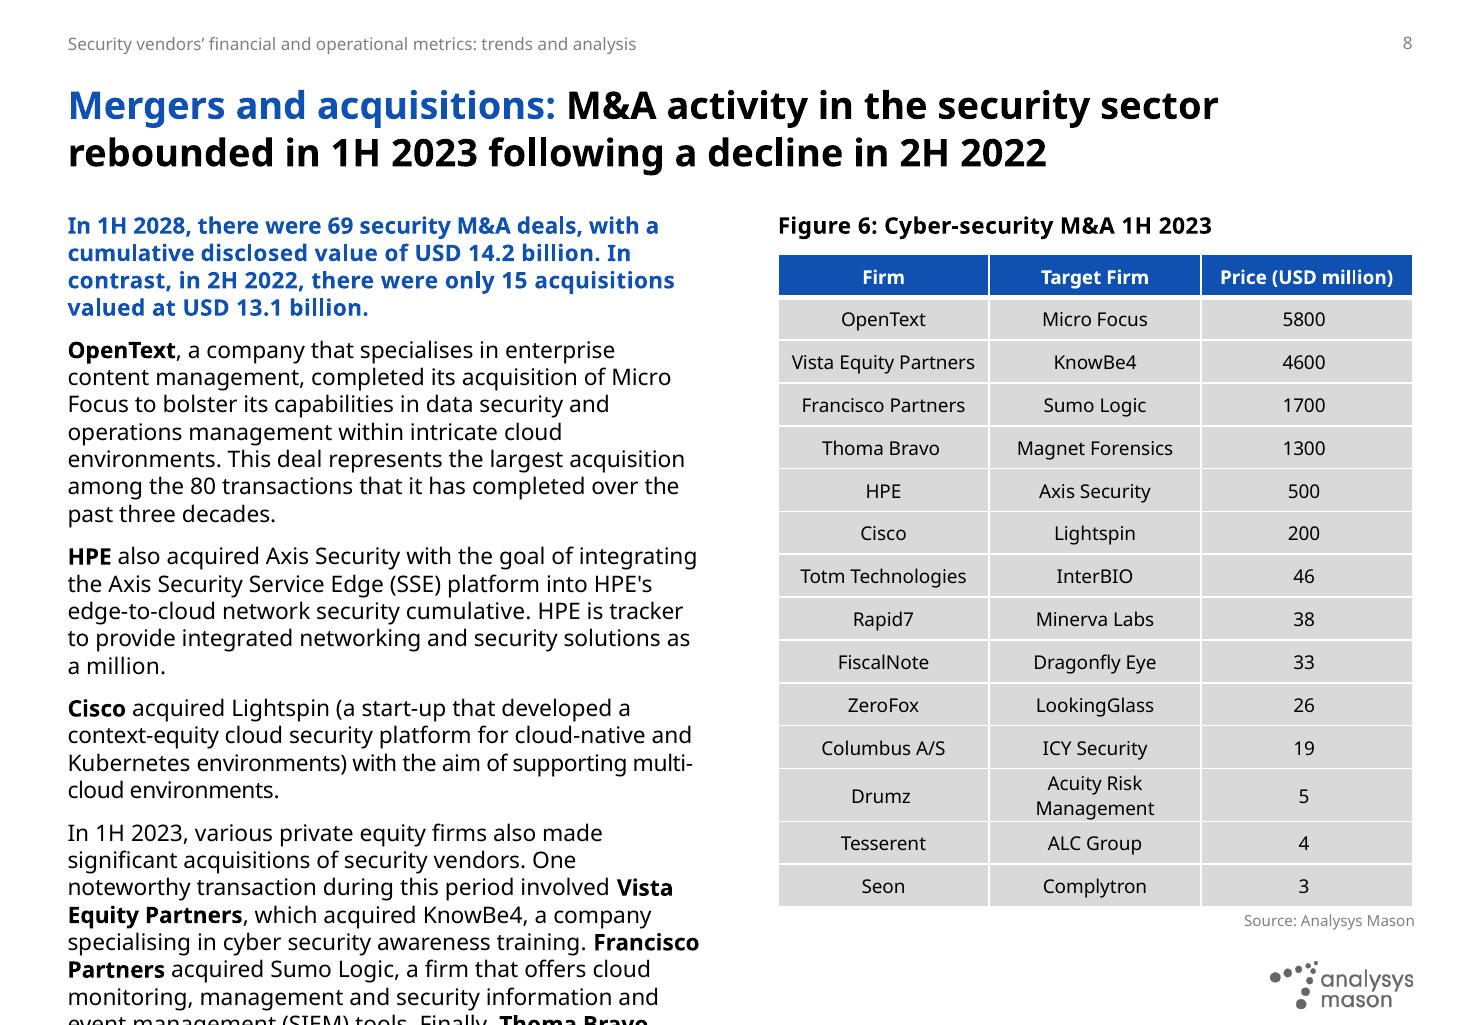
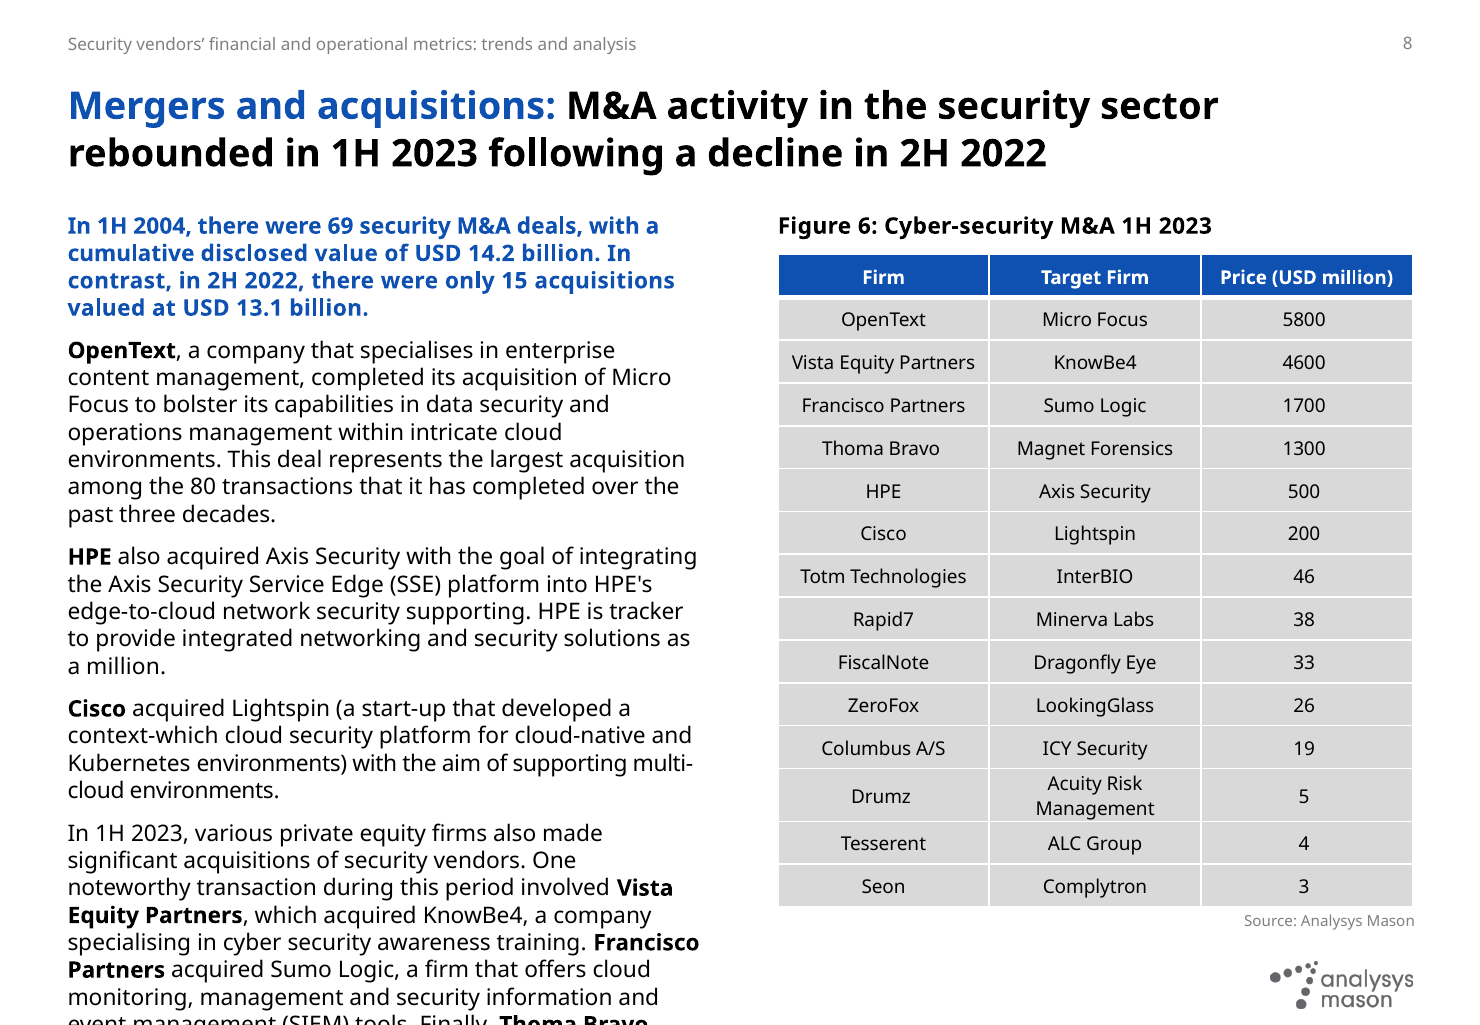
2028: 2028 -> 2004 (163, 226)
security cumulative: cumulative -> supporting (469, 612)
context-equity: context-equity -> context-which (143, 736)
